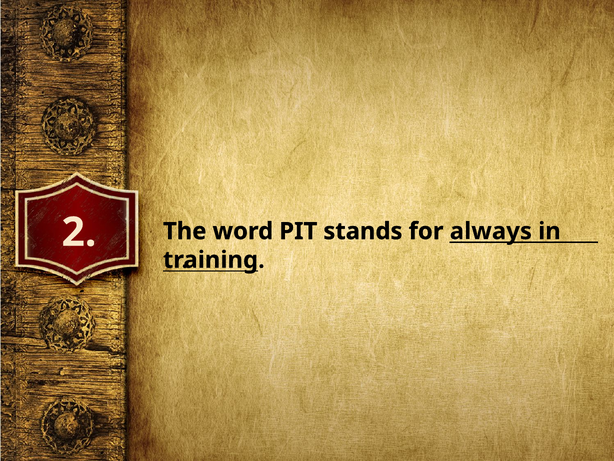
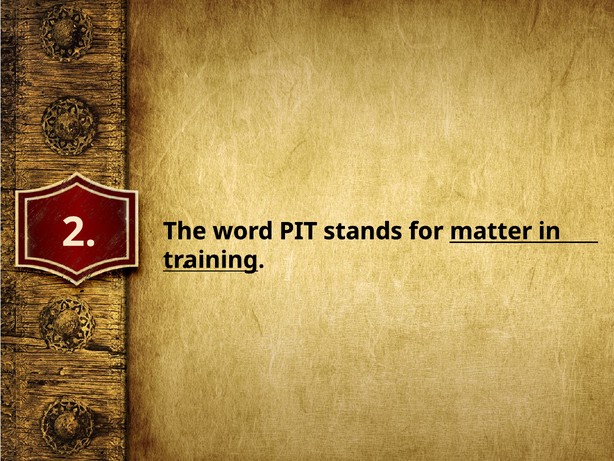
always: always -> matter (491, 231)
